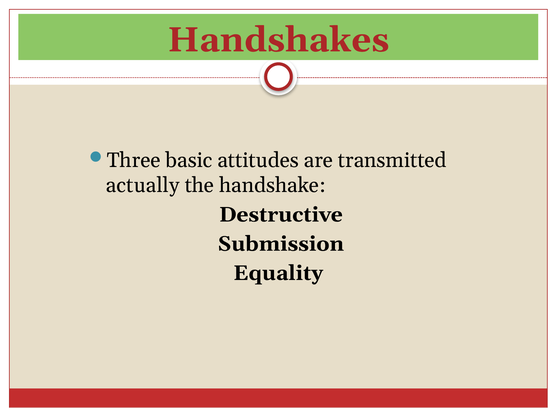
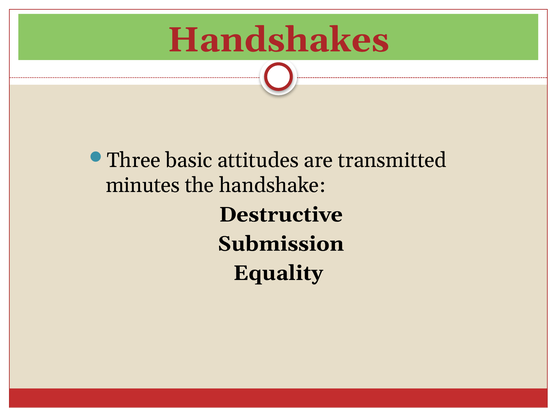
actually: actually -> minutes (143, 186)
